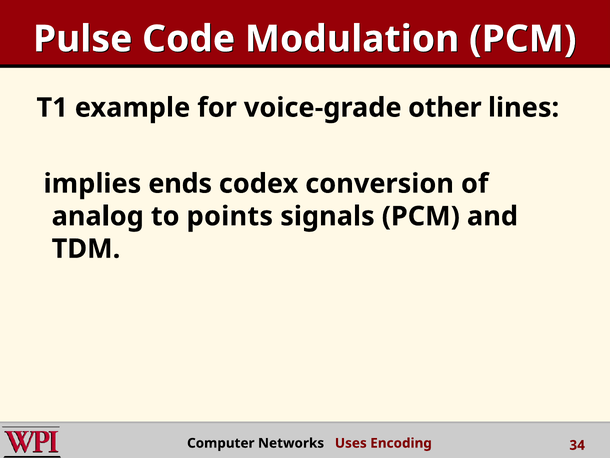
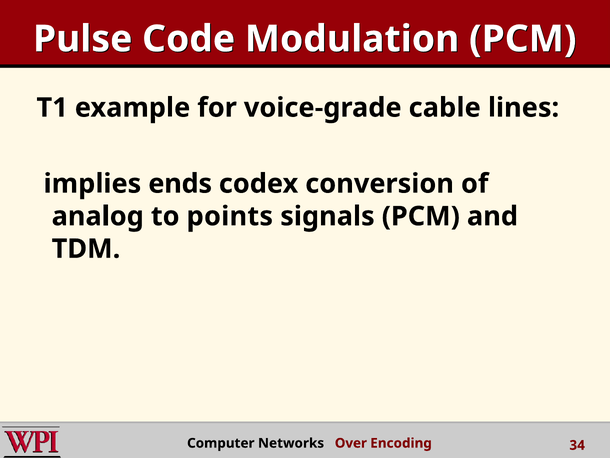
other: other -> cable (445, 108)
Uses: Uses -> Over (351, 443)
